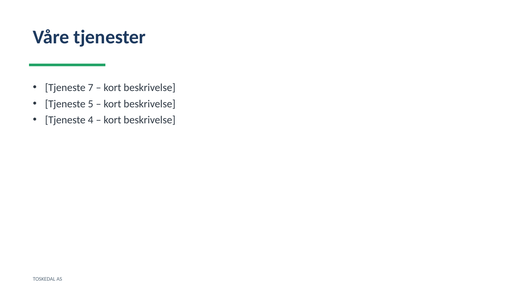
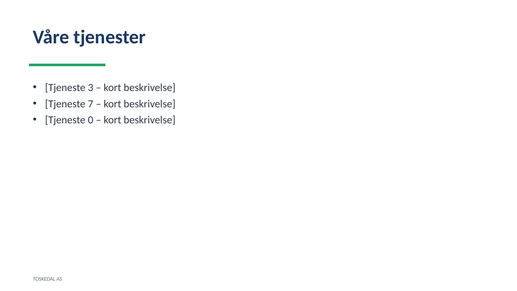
7: 7 -> 3 (91, 88)
5: 5 -> 7 (91, 104)
4: 4 -> 0 (91, 120)
